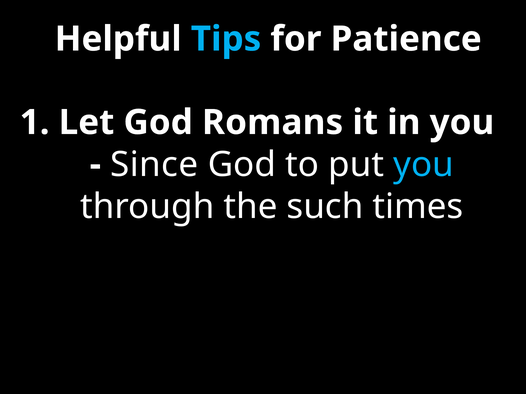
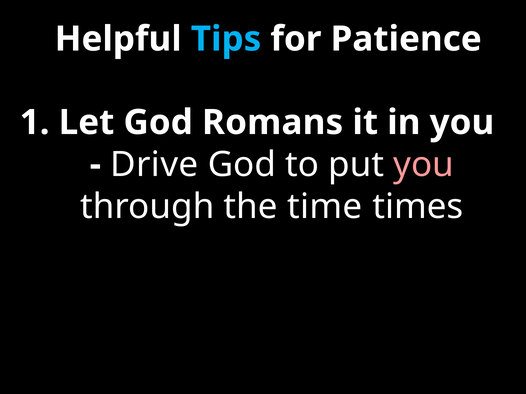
Since: Since -> Drive (154, 165)
you colour: light blue -> pink (424, 165)
such: such -> time (325, 207)
